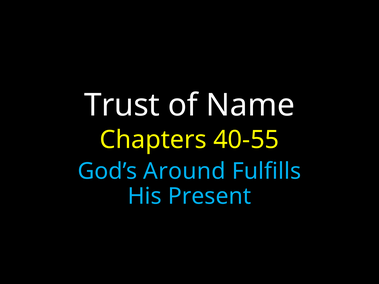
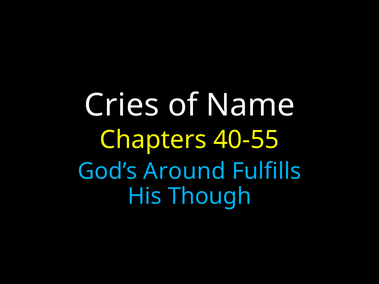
Trust: Trust -> Cries (122, 105)
Present: Present -> Though (210, 196)
